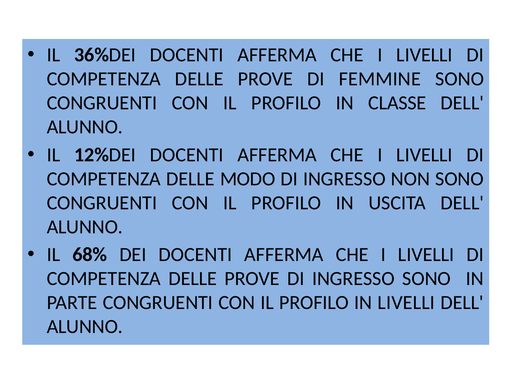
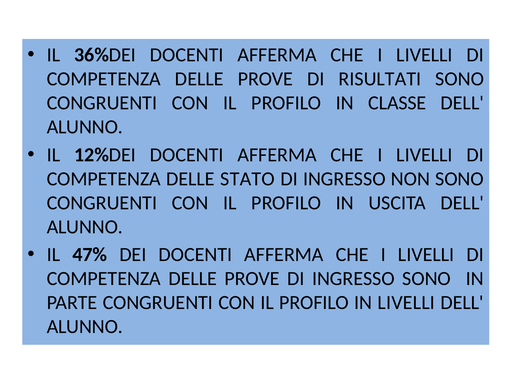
FEMMINE: FEMMINE -> RISULTATI (380, 79)
MODO: MODO -> STATO (247, 179)
68%: 68% -> 47% (90, 255)
